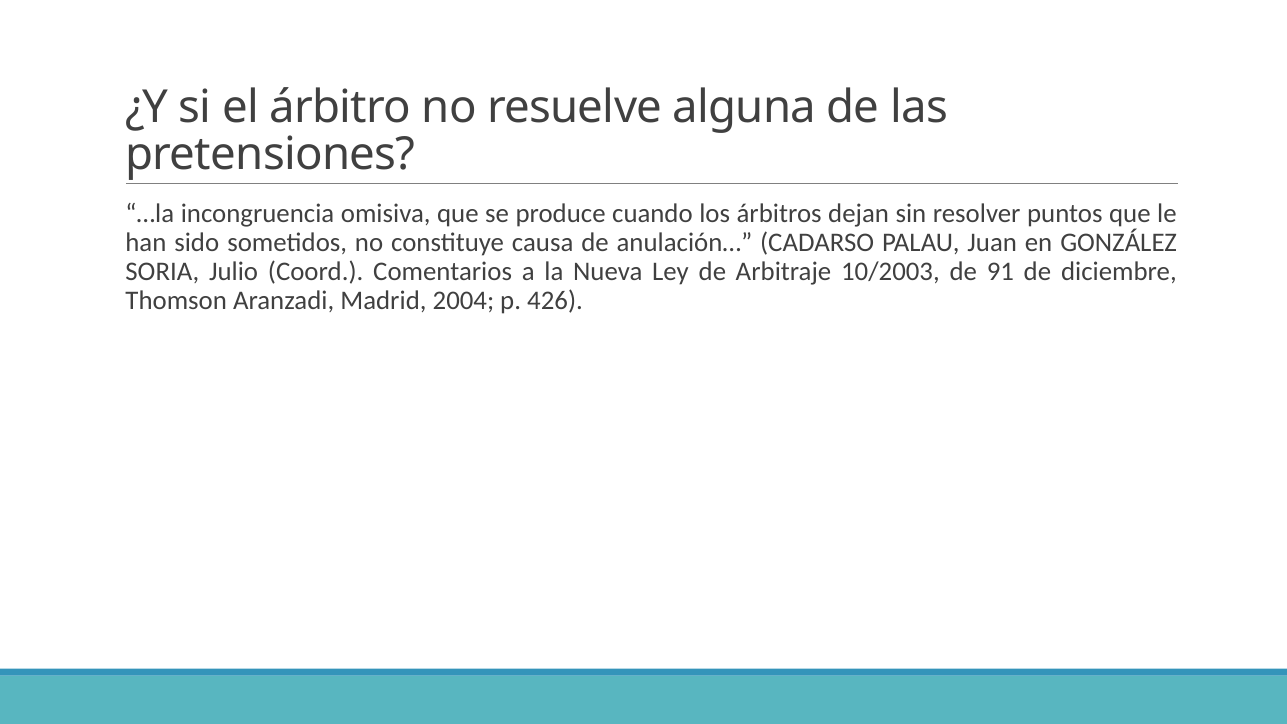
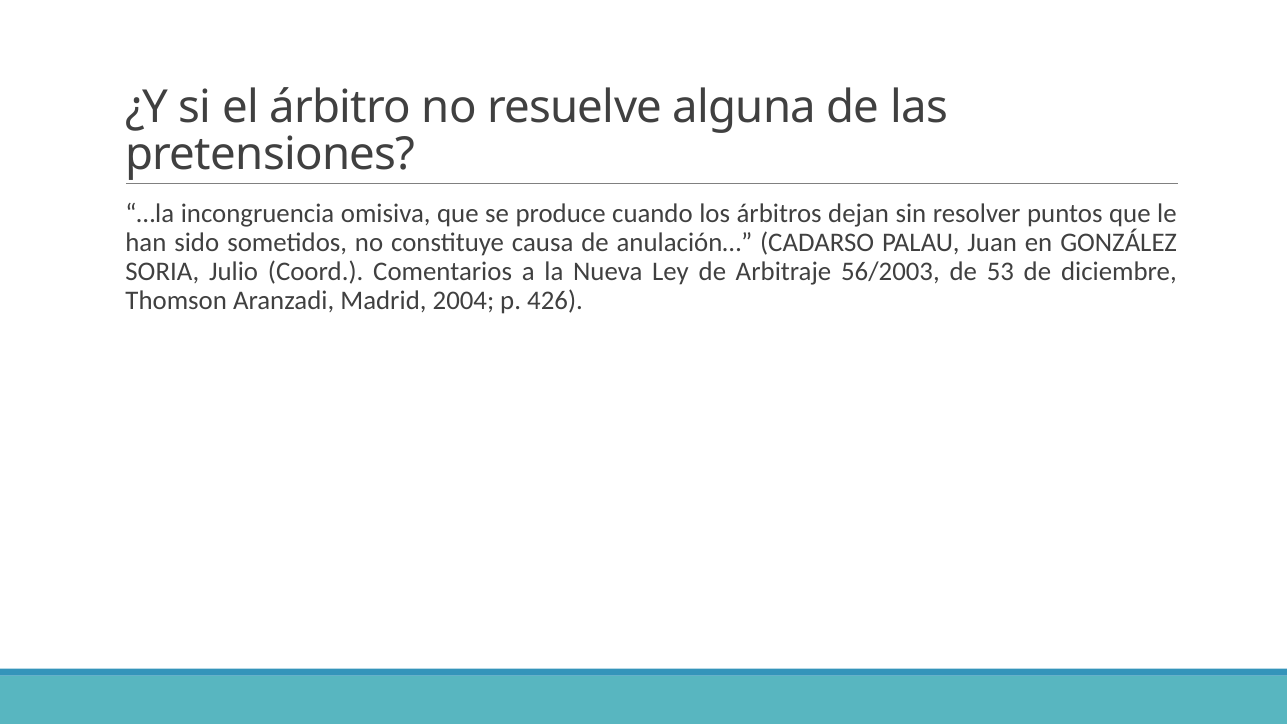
10/2003: 10/2003 -> 56/2003 (890, 272)
91: 91 -> 53 (1000, 272)
